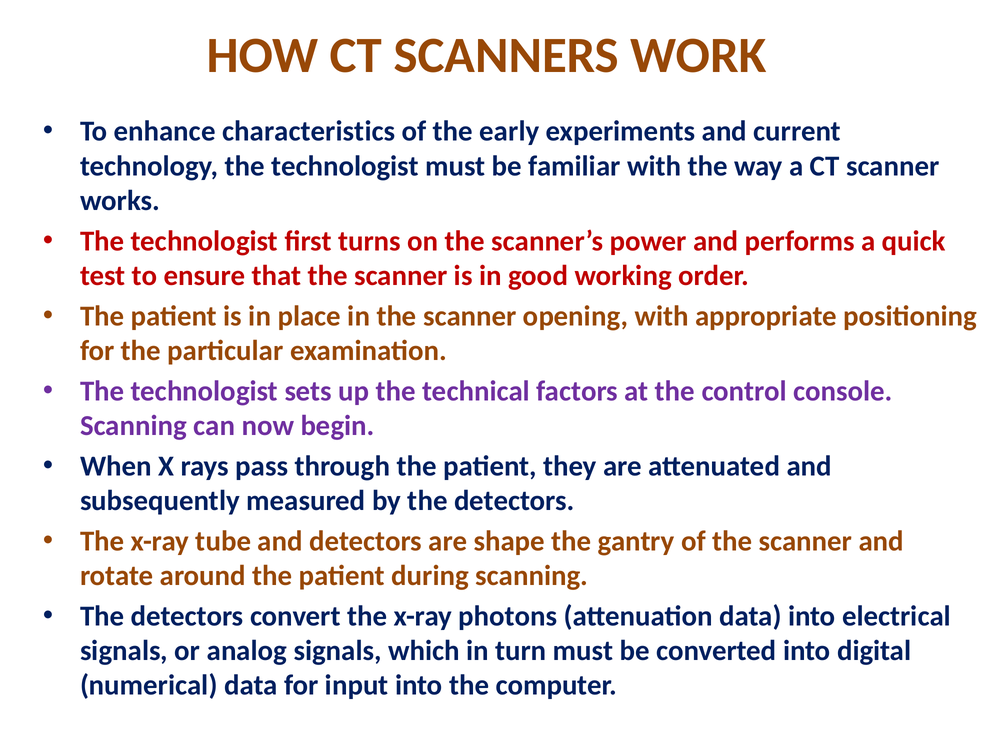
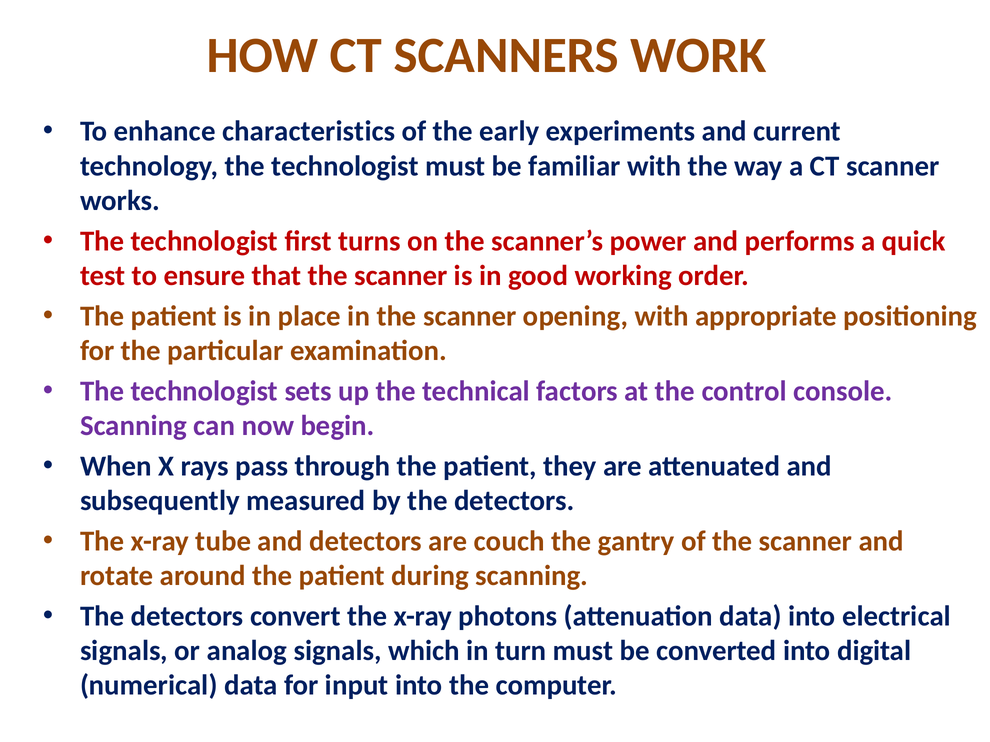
shape: shape -> couch (509, 542)
